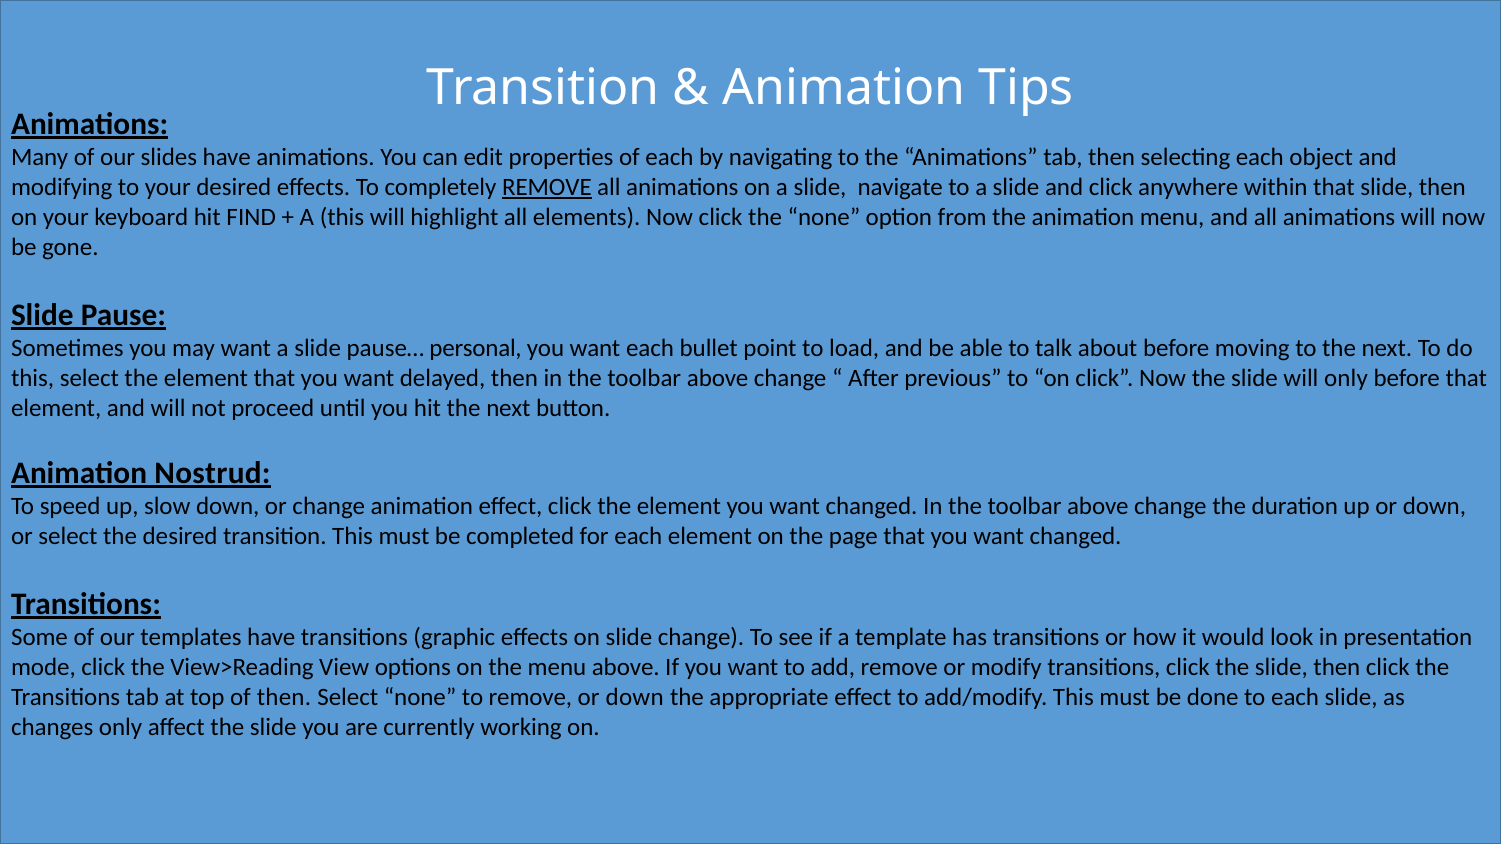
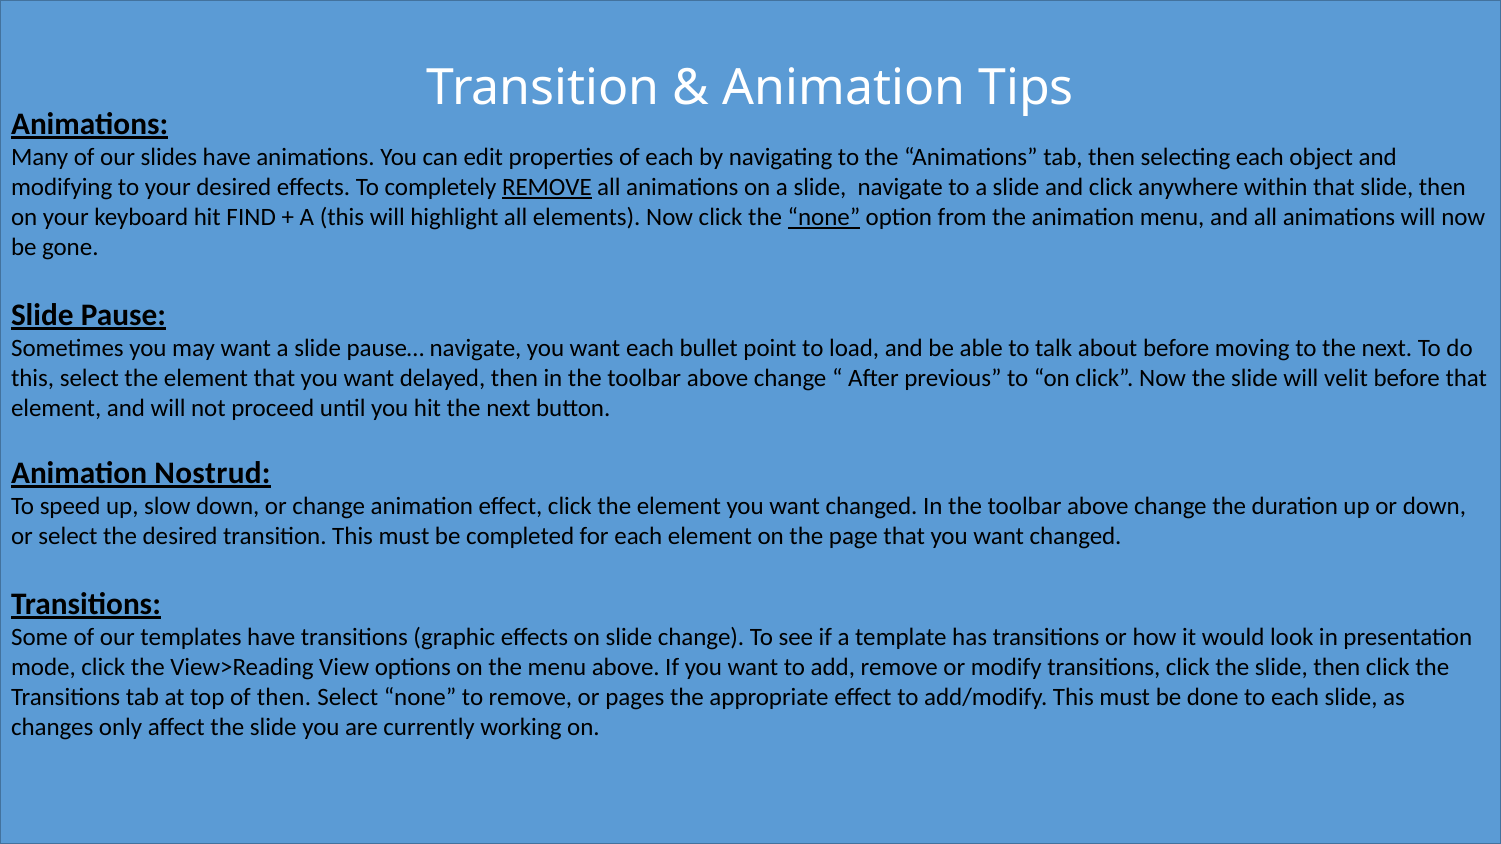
none underline: none -> present (824, 218)
pause… personal: personal -> navigate (476, 349)
will only: only -> velit (1346, 379)
remove or down: down -> pages (635, 698)
